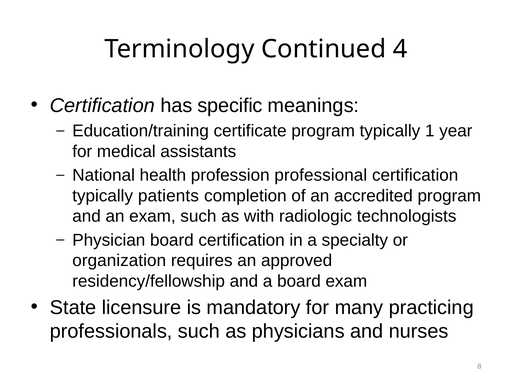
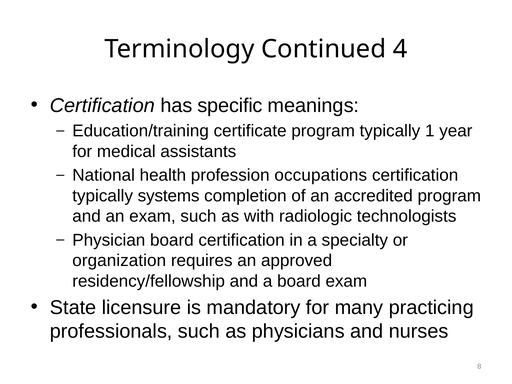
professional: professional -> occupations (321, 175)
patients: patients -> systems (169, 196)
